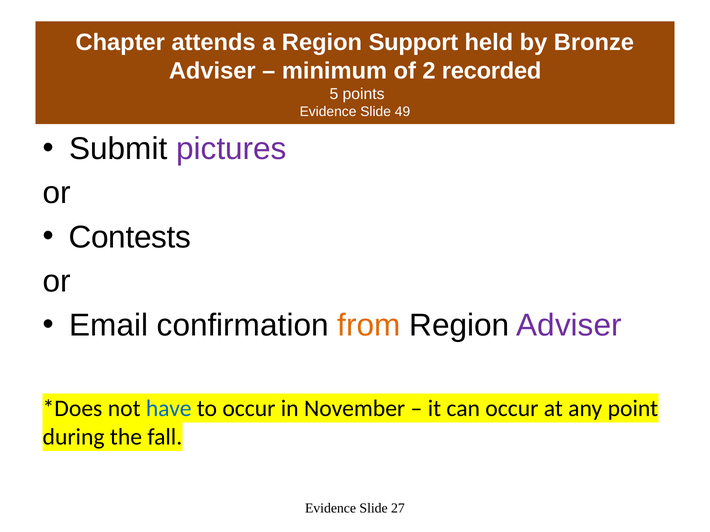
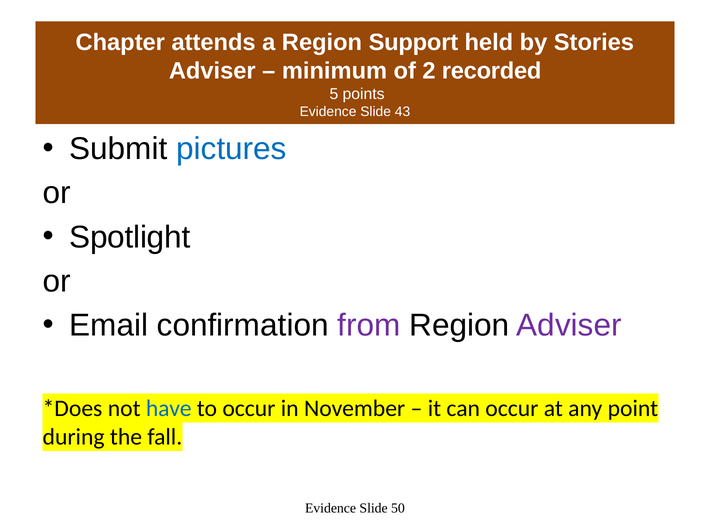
Bronze: Bronze -> Stories (594, 42)
49: 49 -> 43 (403, 112)
pictures colour: purple -> blue (231, 149)
Contests: Contests -> Spotlight (130, 237)
from colour: orange -> purple (369, 326)
27: 27 -> 50 (398, 509)
